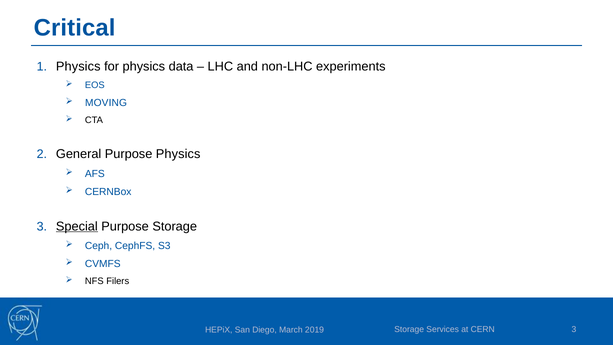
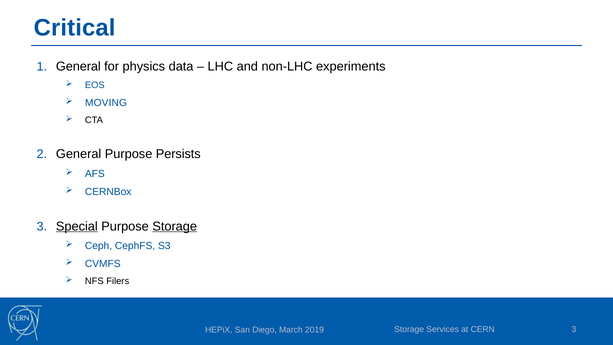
Physics: Physics -> General (78, 66)
Purpose Physics: Physics -> Persists (178, 154)
Storage underline: none -> present (175, 226)
